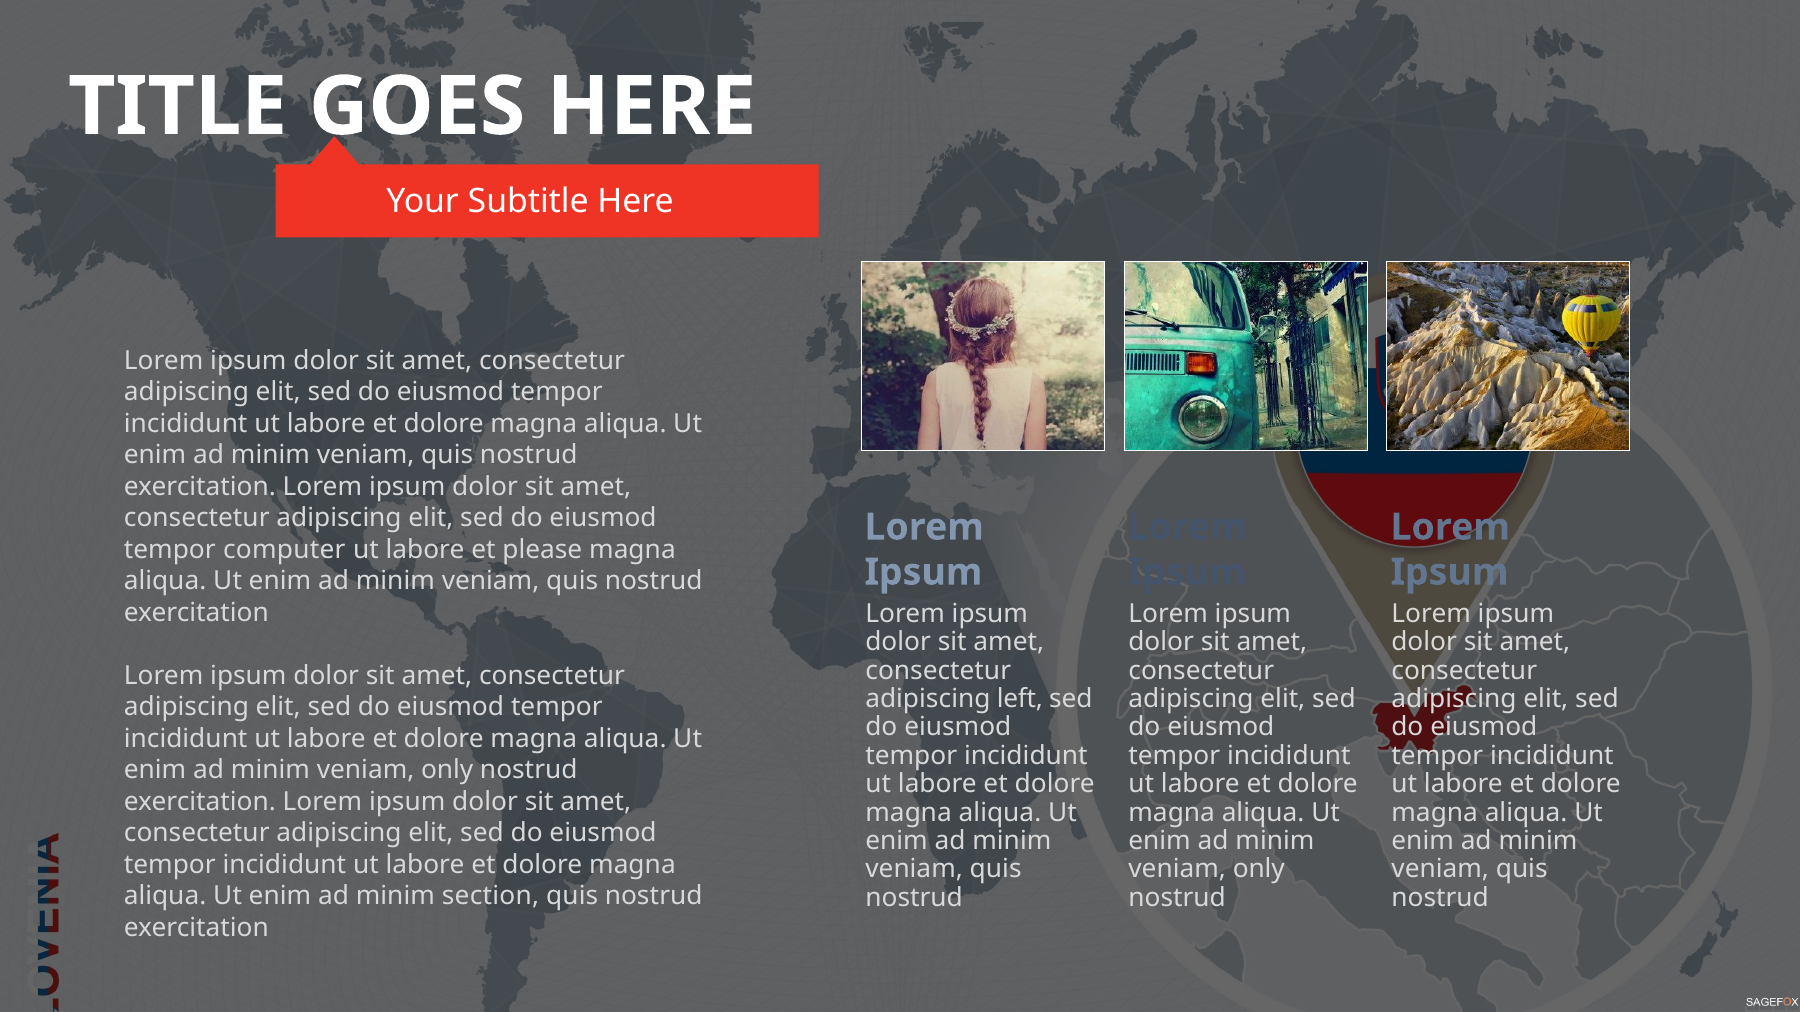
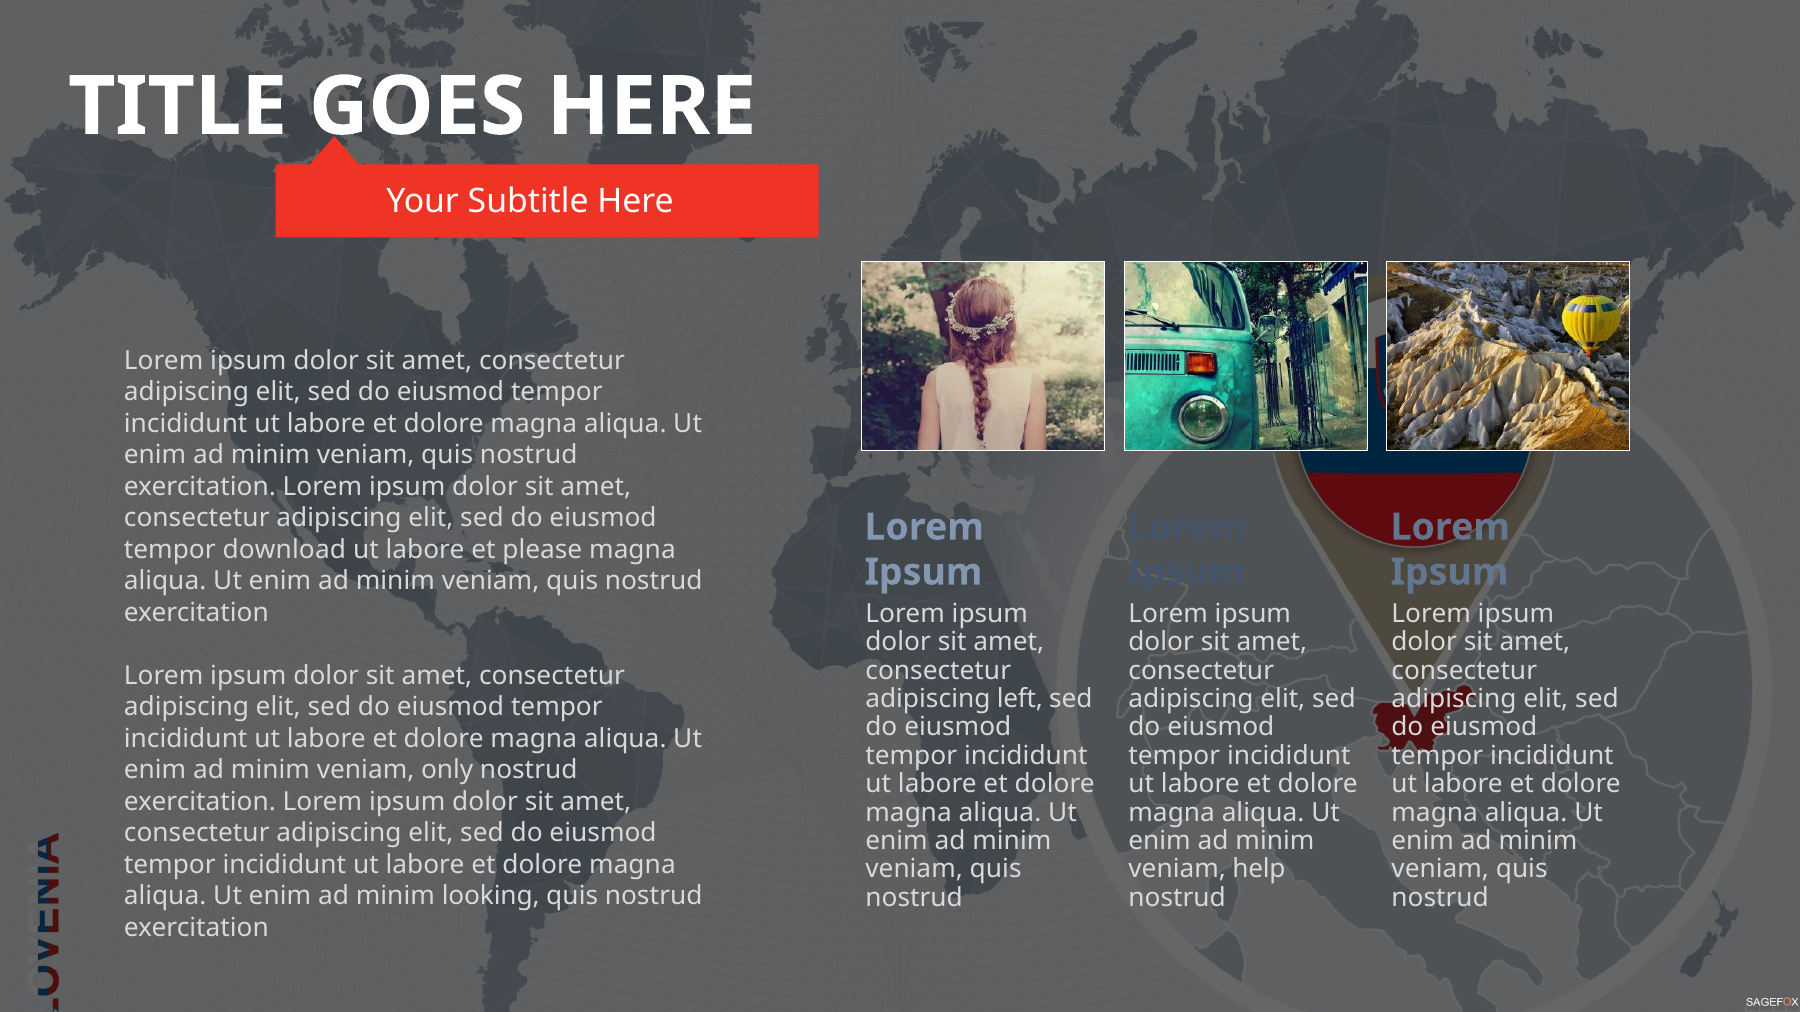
computer: computer -> download (284, 550)
only: only -> help (1259, 870)
section: section -> looking (491, 896)
